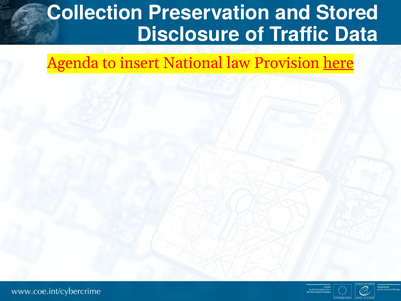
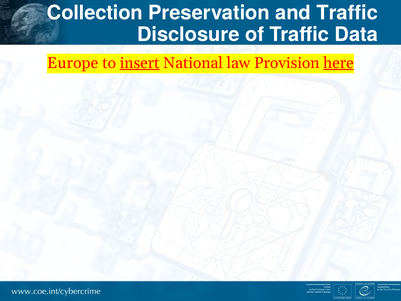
and Stored: Stored -> Traffic (347, 13)
Agenda: Agenda -> Europe (73, 63)
insert underline: none -> present (140, 63)
